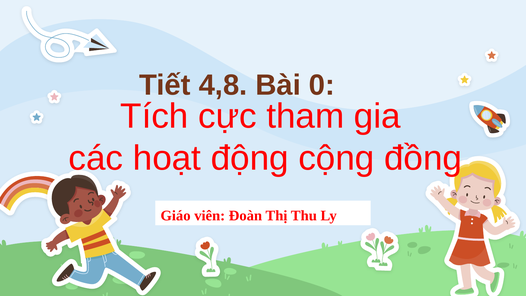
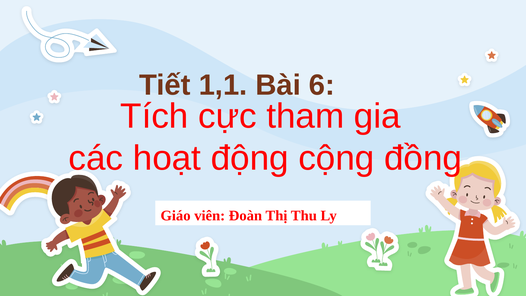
4,8: 4,8 -> 1,1 (223, 85)
0: 0 -> 6 (322, 85)
